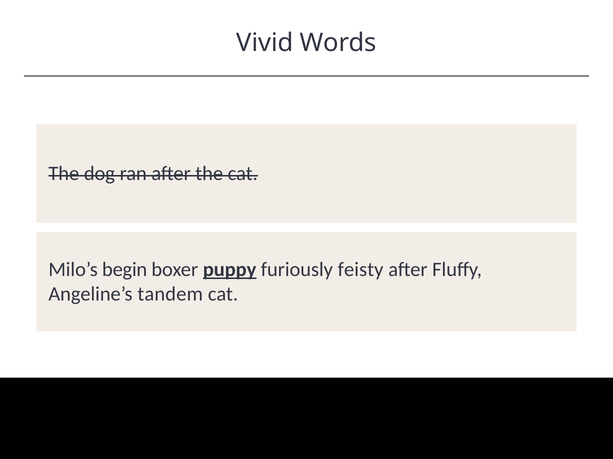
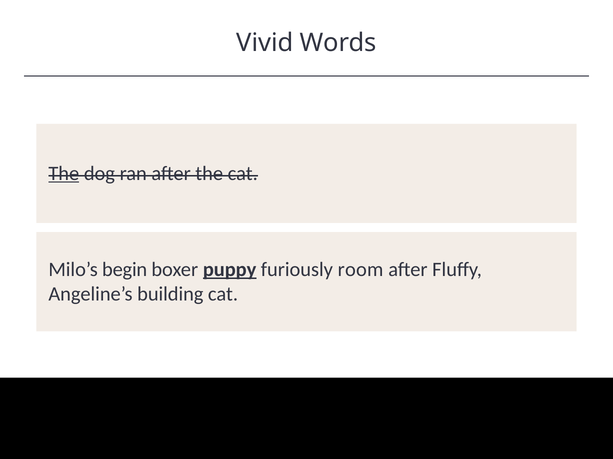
The underline: none -> present (64, 174)
feisty: feisty -> room (361, 270)
tandem: tandem -> building (170, 294)
